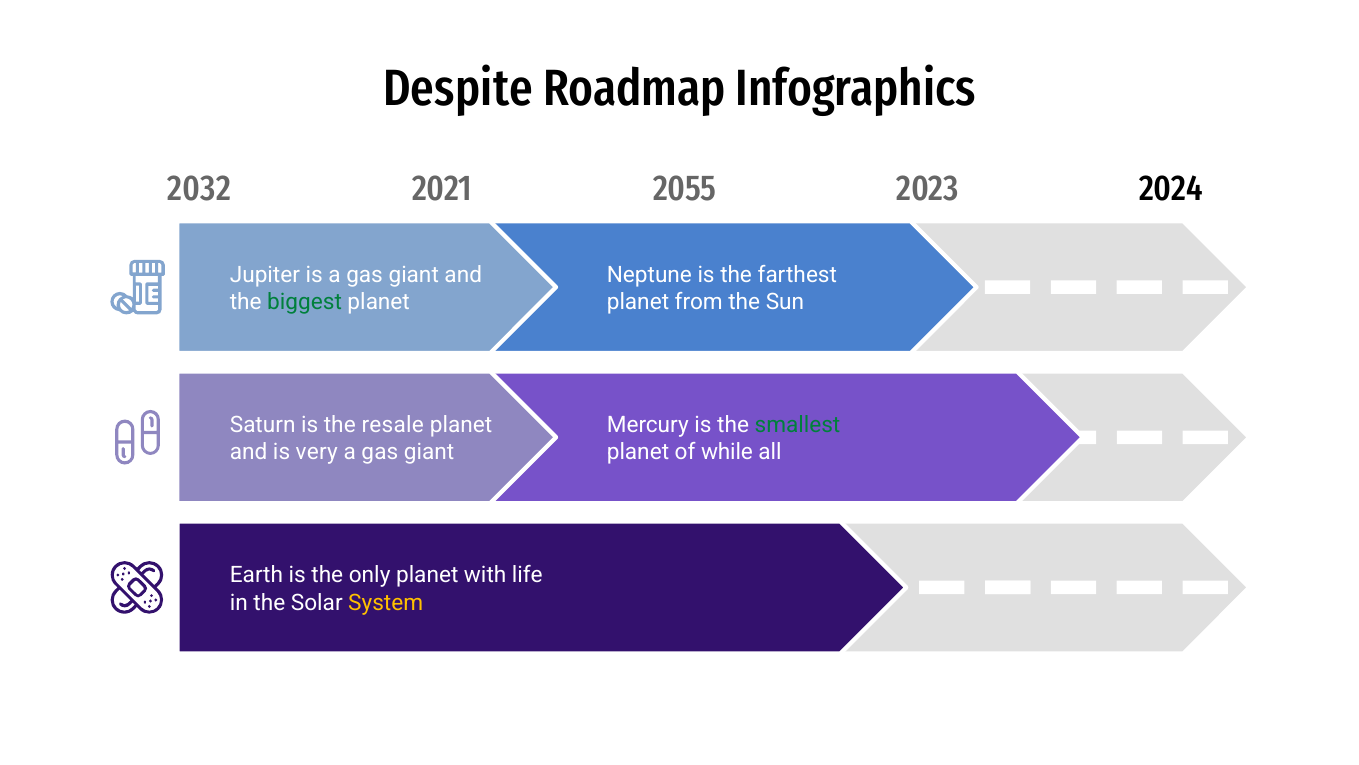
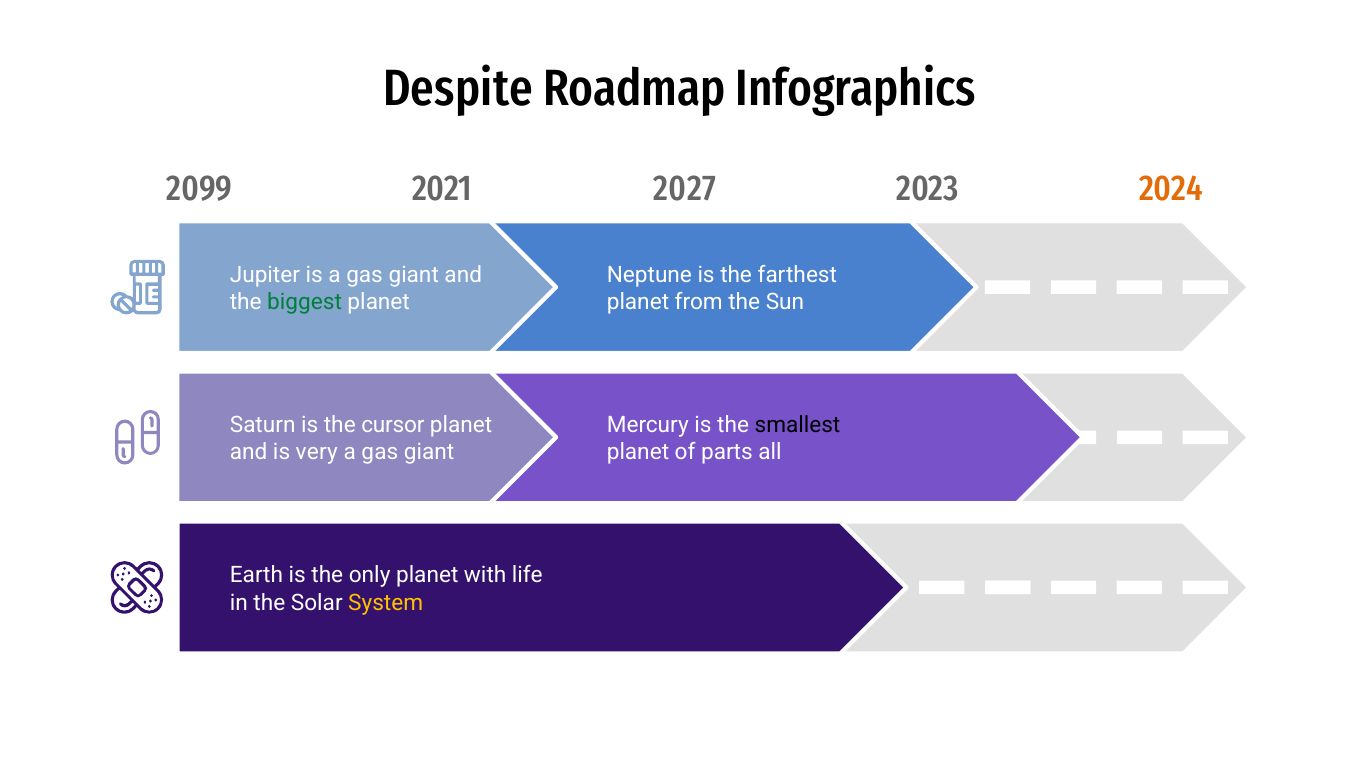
2032: 2032 -> 2099 (199, 189)
2055: 2055 -> 2027 (685, 189)
2024 colour: black -> orange (1171, 189)
resale: resale -> cursor (393, 425)
smallest colour: green -> black (797, 425)
while: while -> parts (727, 452)
